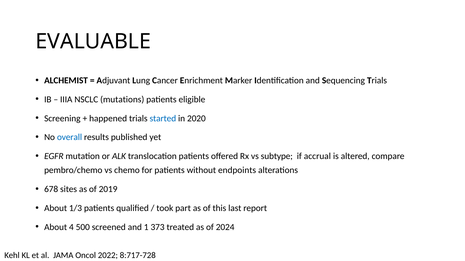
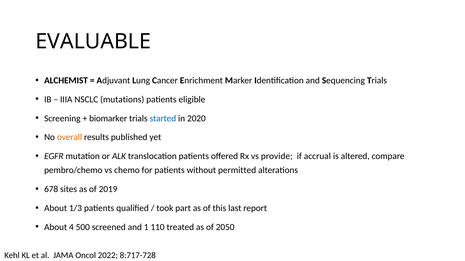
happened: happened -> biomarker (108, 119)
overall colour: blue -> orange (70, 138)
subtype: subtype -> provide (277, 157)
endpoints: endpoints -> permitted (237, 171)
373: 373 -> 110 (158, 228)
2024: 2024 -> 2050 (225, 228)
